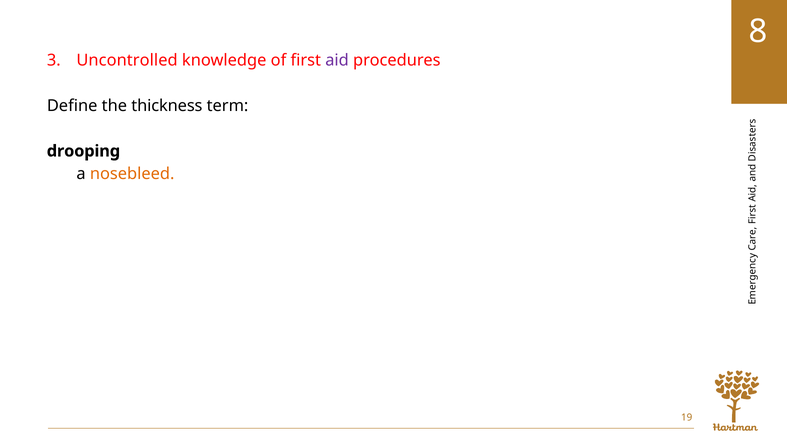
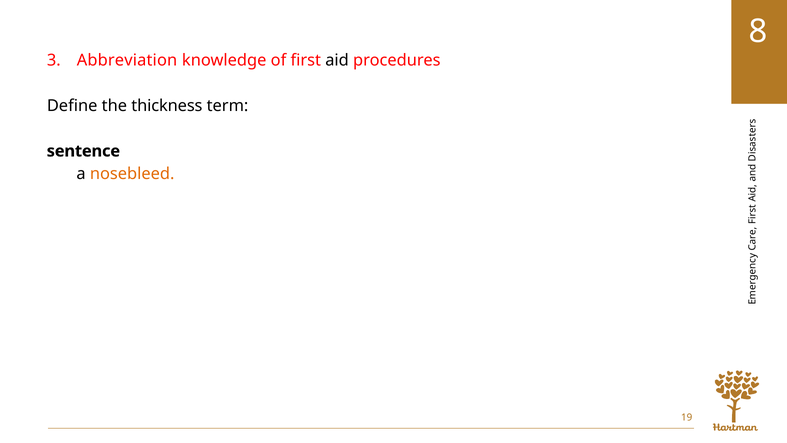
Uncontrolled: Uncontrolled -> Abbreviation (127, 60)
aid colour: purple -> black (337, 60)
drooping: drooping -> sentence (83, 151)
